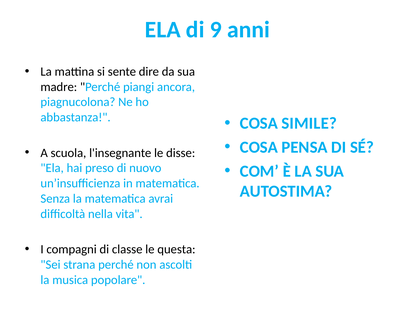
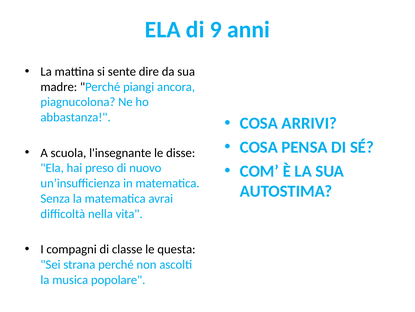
SIMILE: SIMILE -> ARRIVI (309, 123)
